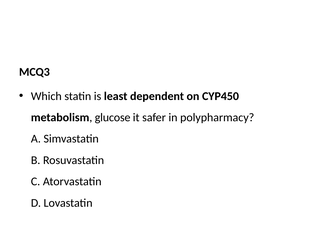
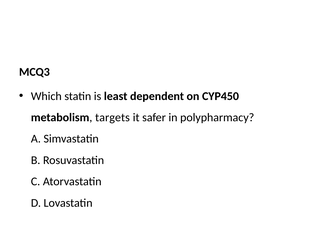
glucose: glucose -> targets (112, 118)
